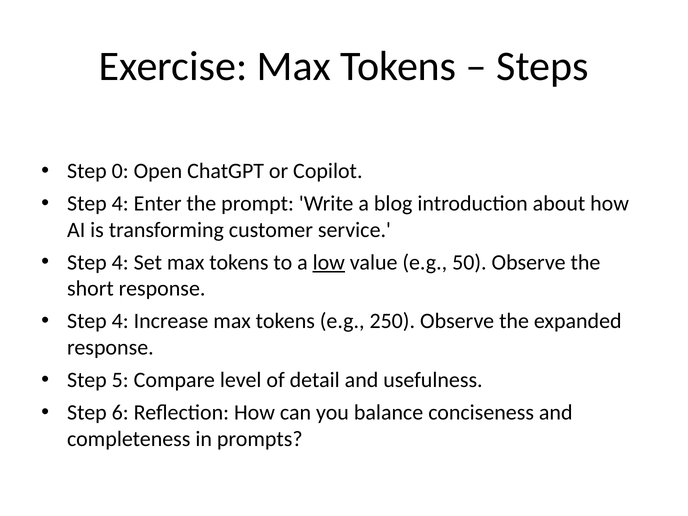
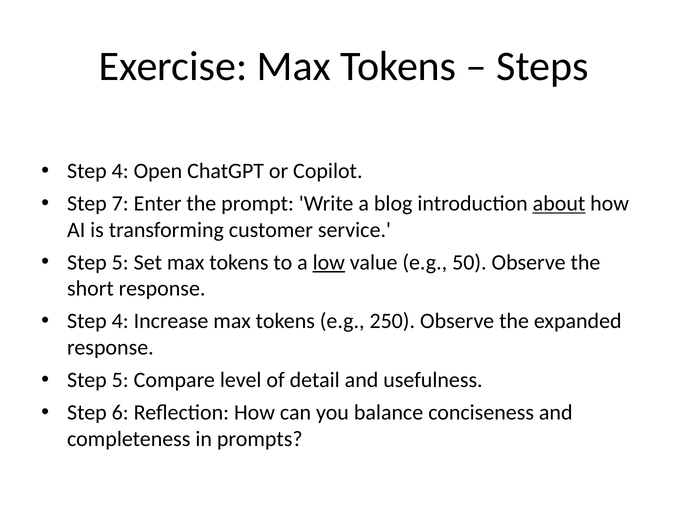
0: 0 -> 4 (120, 171)
4: 4 -> 7 (120, 204)
about underline: none -> present (559, 204)
4: 4 -> 5 (120, 262)
